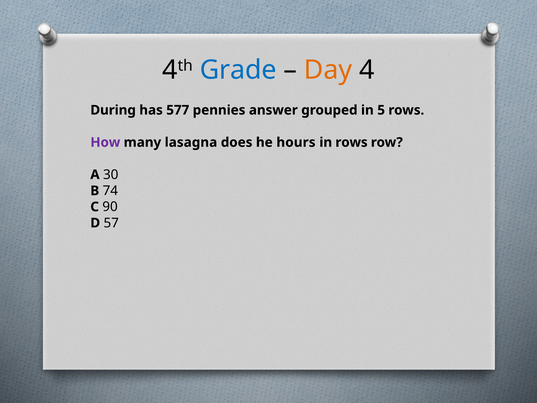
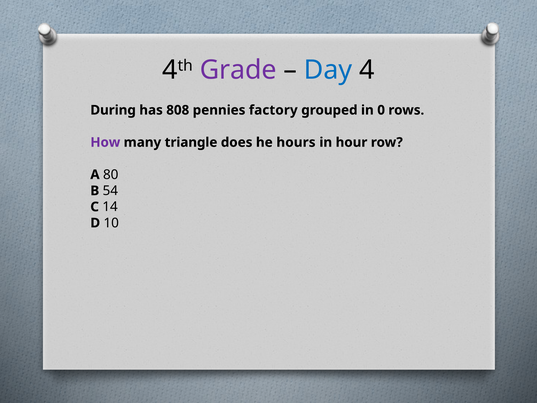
Grade colour: blue -> purple (238, 70)
Day colour: orange -> blue (328, 70)
577: 577 -> 808 (178, 110)
answer: answer -> factory (273, 110)
5: 5 -> 0 (381, 110)
lasagna: lasagna -> triangle (191, 142)
in rows: rows -> hour (351, 142)
30: 30 -> 80 (111, 175)
74: 74 -> 54 (110, 191)
90: 90 -> 14 (110, 207)
57: 57 -> 10 (111, 223)
